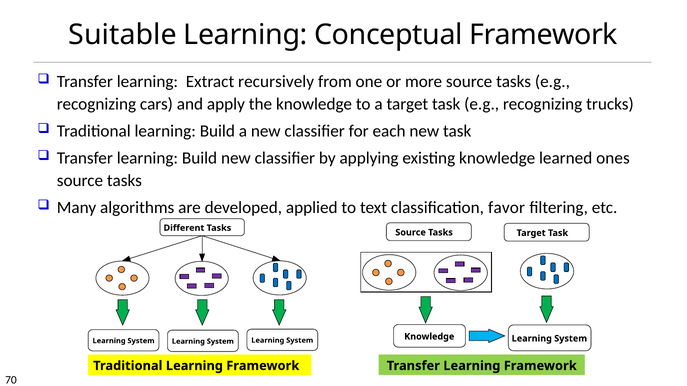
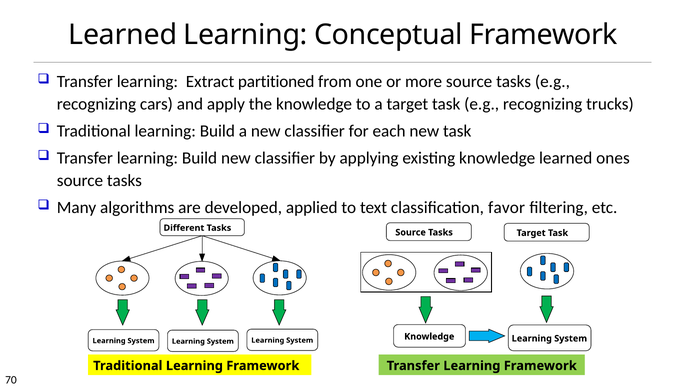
Suitable: Suitable -> Learned (123, 35)
recursively: recursively -> partitioned (276, 82)
